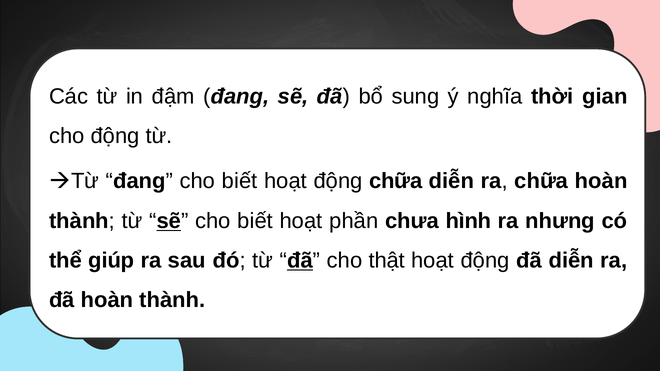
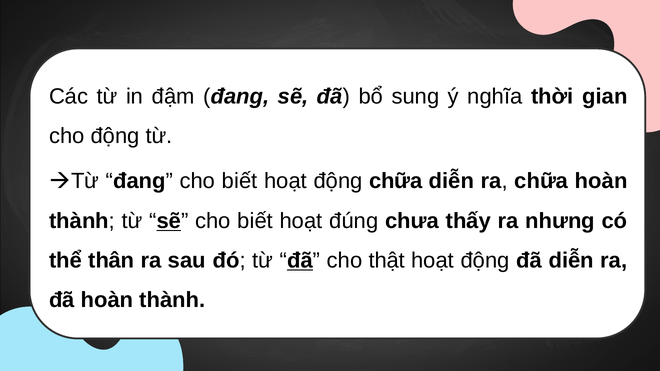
phần: phần -> đúng (354, 221)
hình: hình -> thấy (468, 221)
giúp: giúp -> thân (111, 261)
